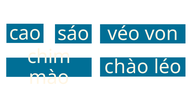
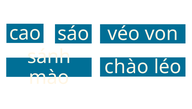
chim: chim -> sánh (49, 56)
